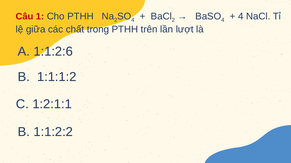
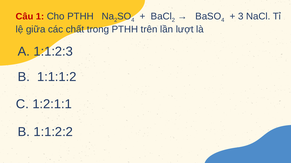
4: 4 -> 3 (241, 16)
1:1:2:6: 1:1:2:6 -> 1:1:2:3 (53, 52)
